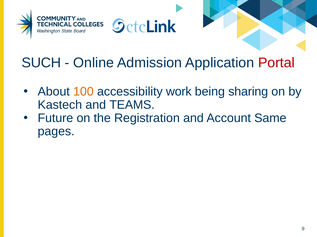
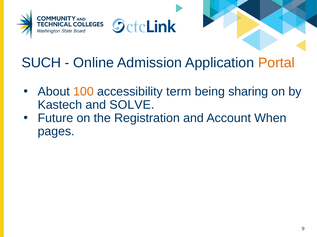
Portal colour: red -> orange (276, 63)
work: work -> term (179, 92)
TEAMS: TEAMS -> SOLVE (132, 105)
Same: Same -> When (270, 119)
